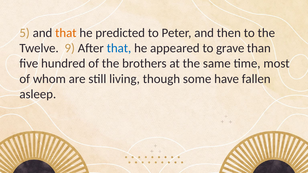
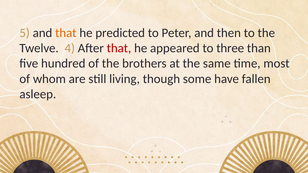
9: 9 -> 4 (70, 48)
that colour: blue -> red (119, 48)
grave: grave -> three (230, 48)
